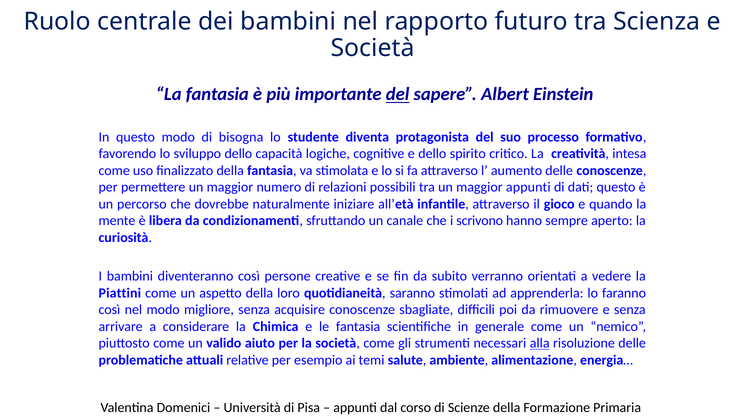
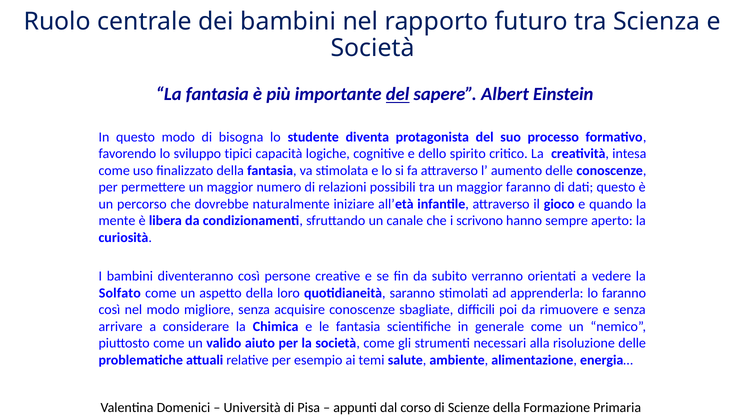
sviluppo dello: dello -> tipici (238, 154)
maggior appunti: appunti -> faranno (528, 187)
Piattini: Piattini -> Solfato (120, 293)
alla underline: present -> none (540, 343)
